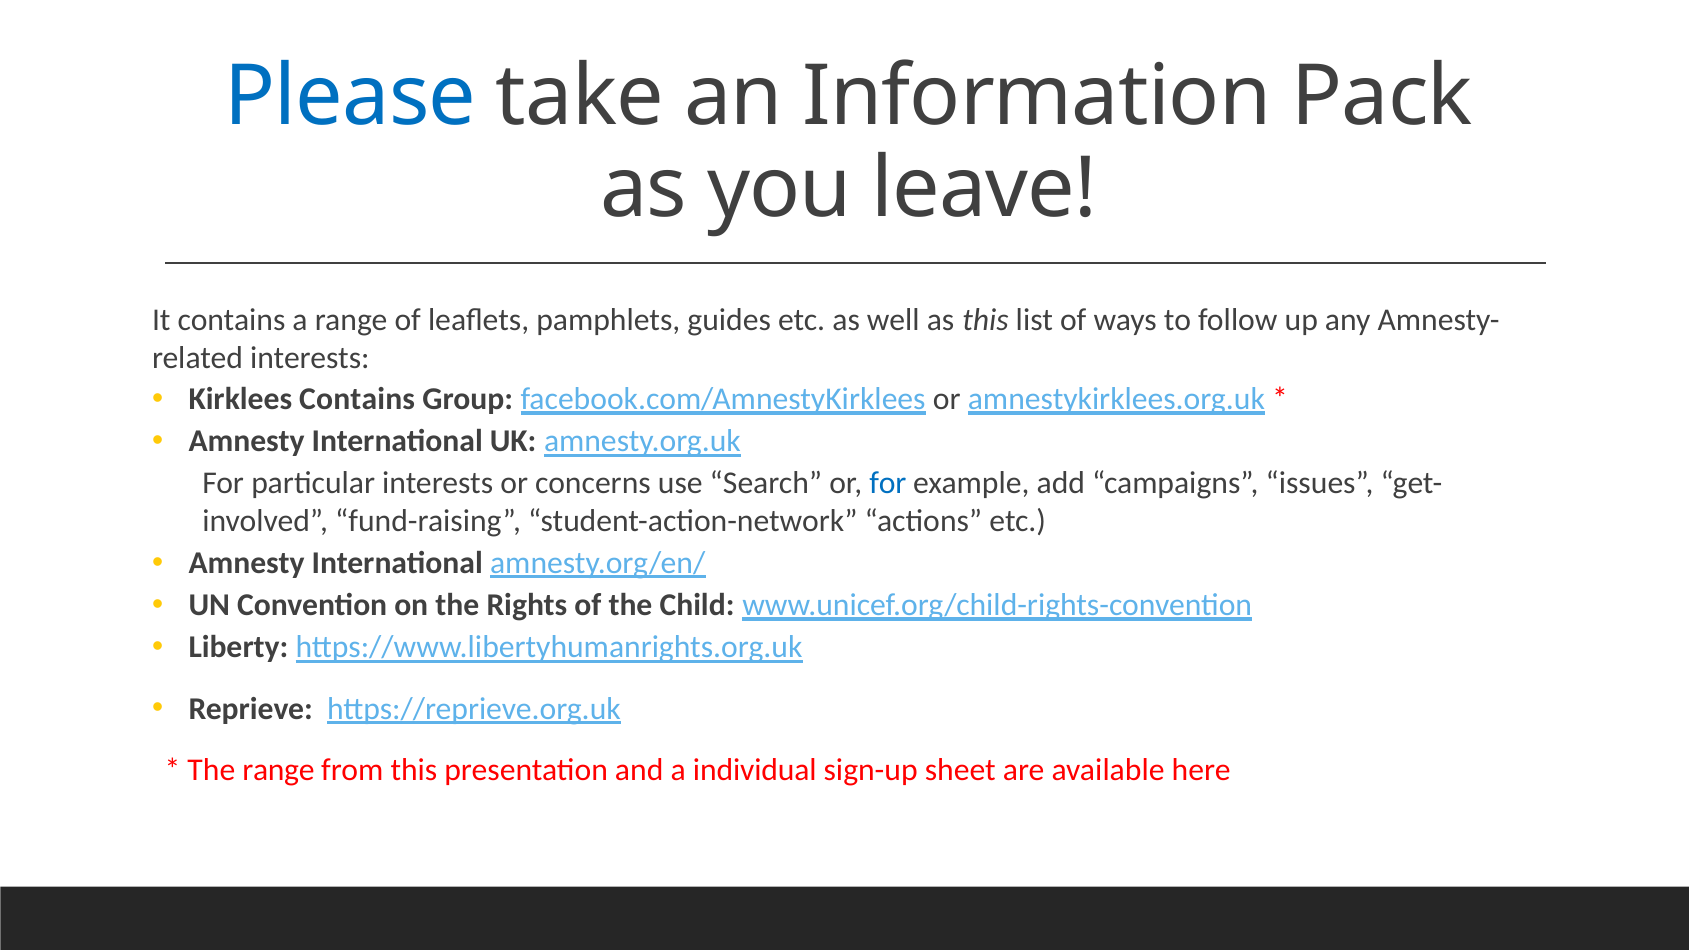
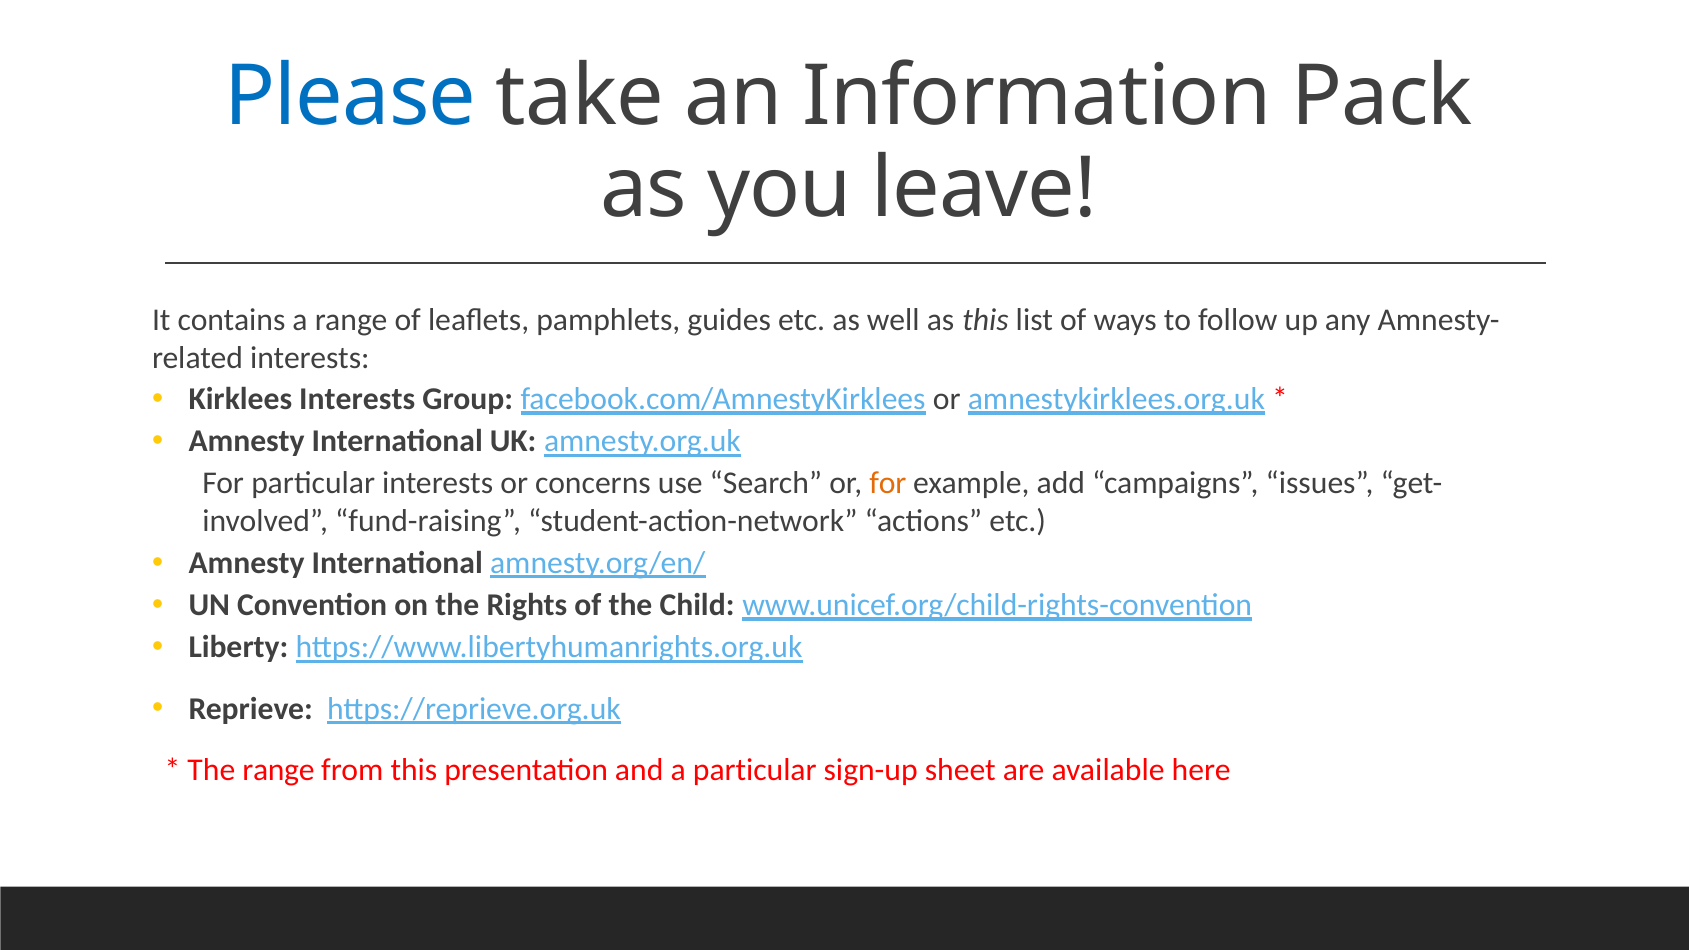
Kirklees Contains: Contains -> Interests (357, 399)
for colour: blue -> orange (888, 484)
a individual: individual -> particular (755, 770)
